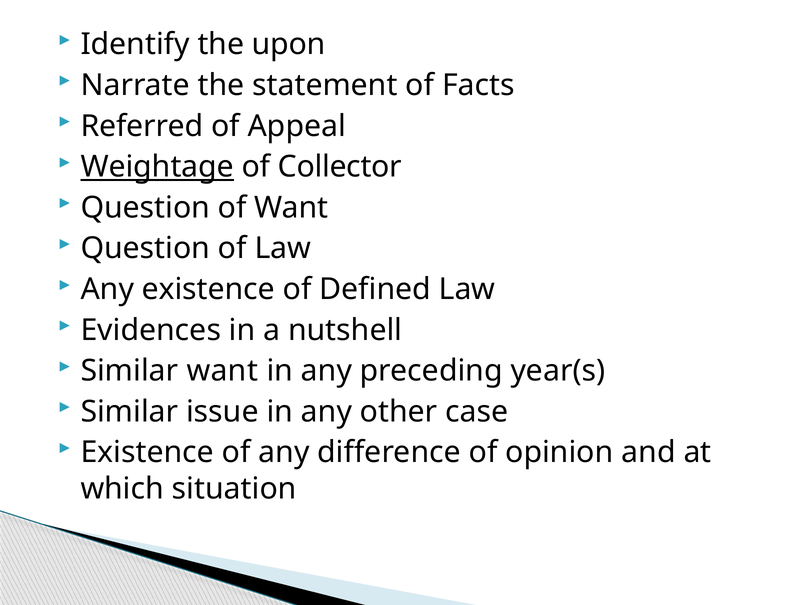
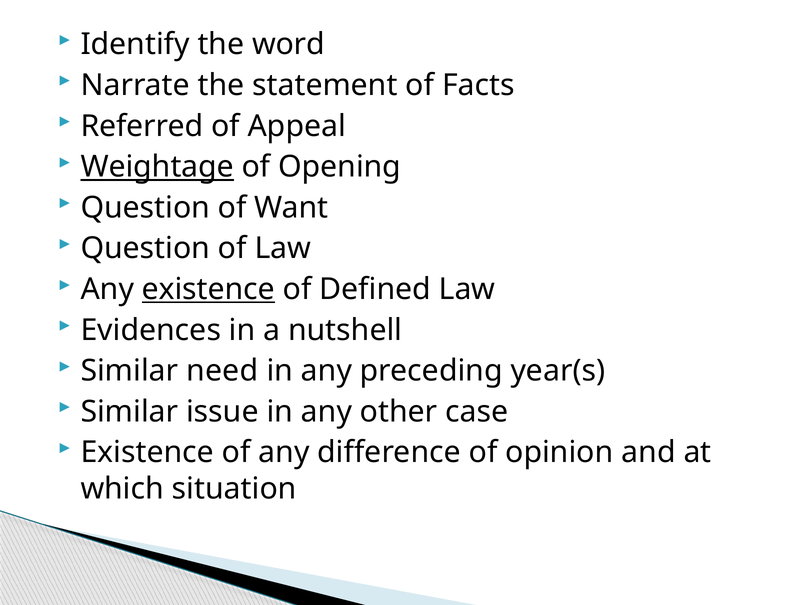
upon: upon -> word (288, 44)
Collector: Collector -> Opening (340, 167)
existence underline: none -> present (208, 289)
Similar want: want -> need (222, 371)
